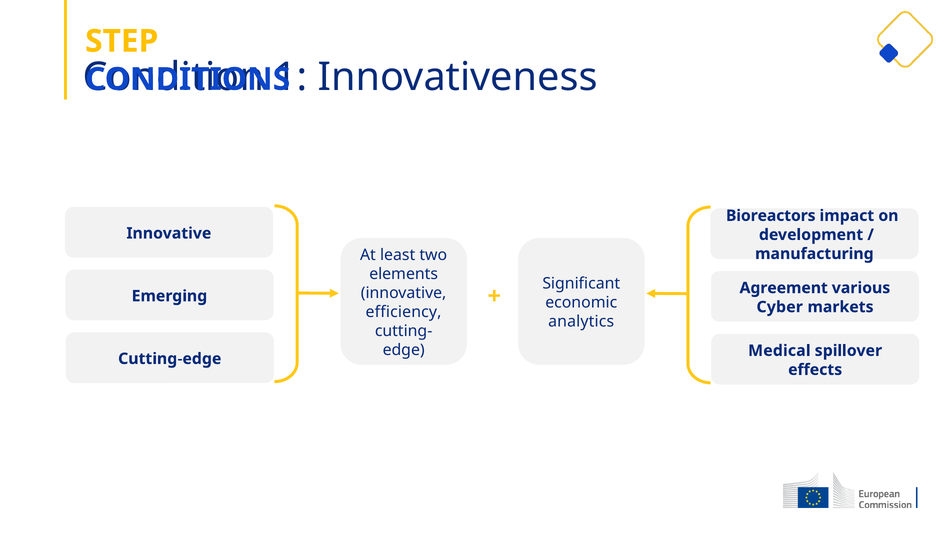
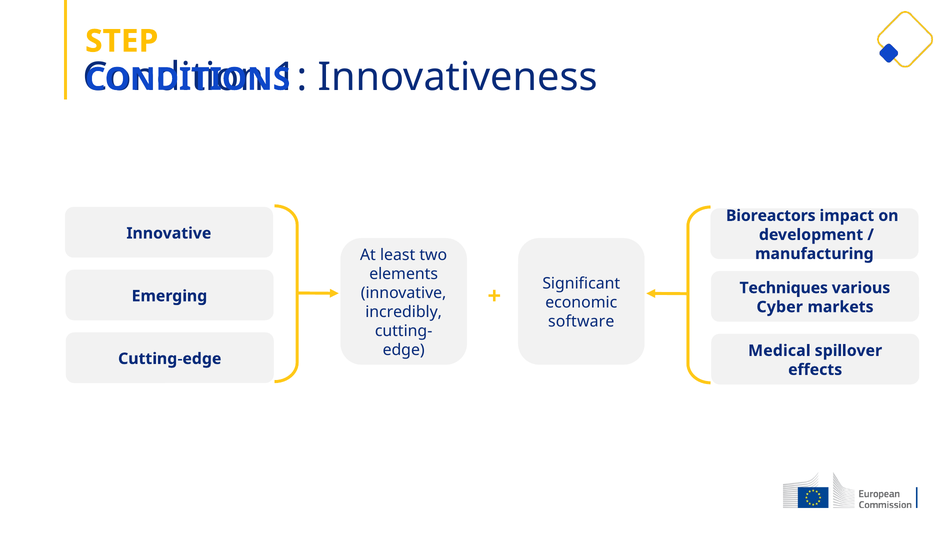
Agreement: Agreement -> Techniques (784, 288)
efficiency: efficiency -> incredibly (404, 312)
analytics: analytics -> software (581, 321)
